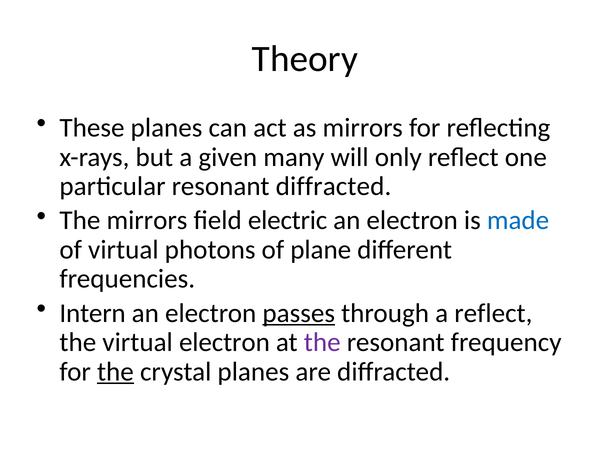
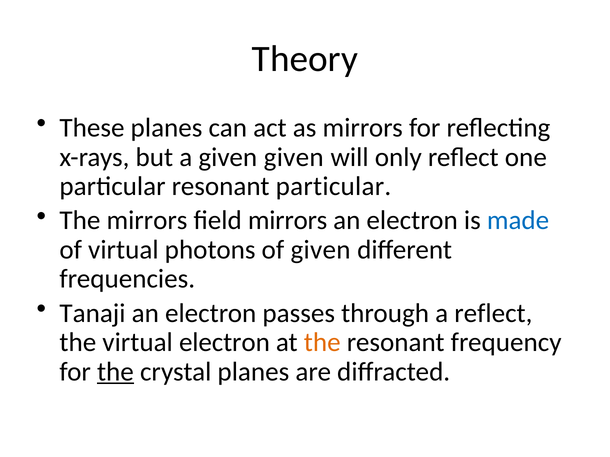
given many: many -> given (294, 157)
resonant diffracted: diffracted -> particular (333, 187)
field electric: electric -> mirrors (288, 221)
of plane: plane -> given (321, 250)
Intern: Intern -> Tanaji (93, 314)
passes underline: present -> none (299, 314)
the colour: purple -> orange (322, 343)
